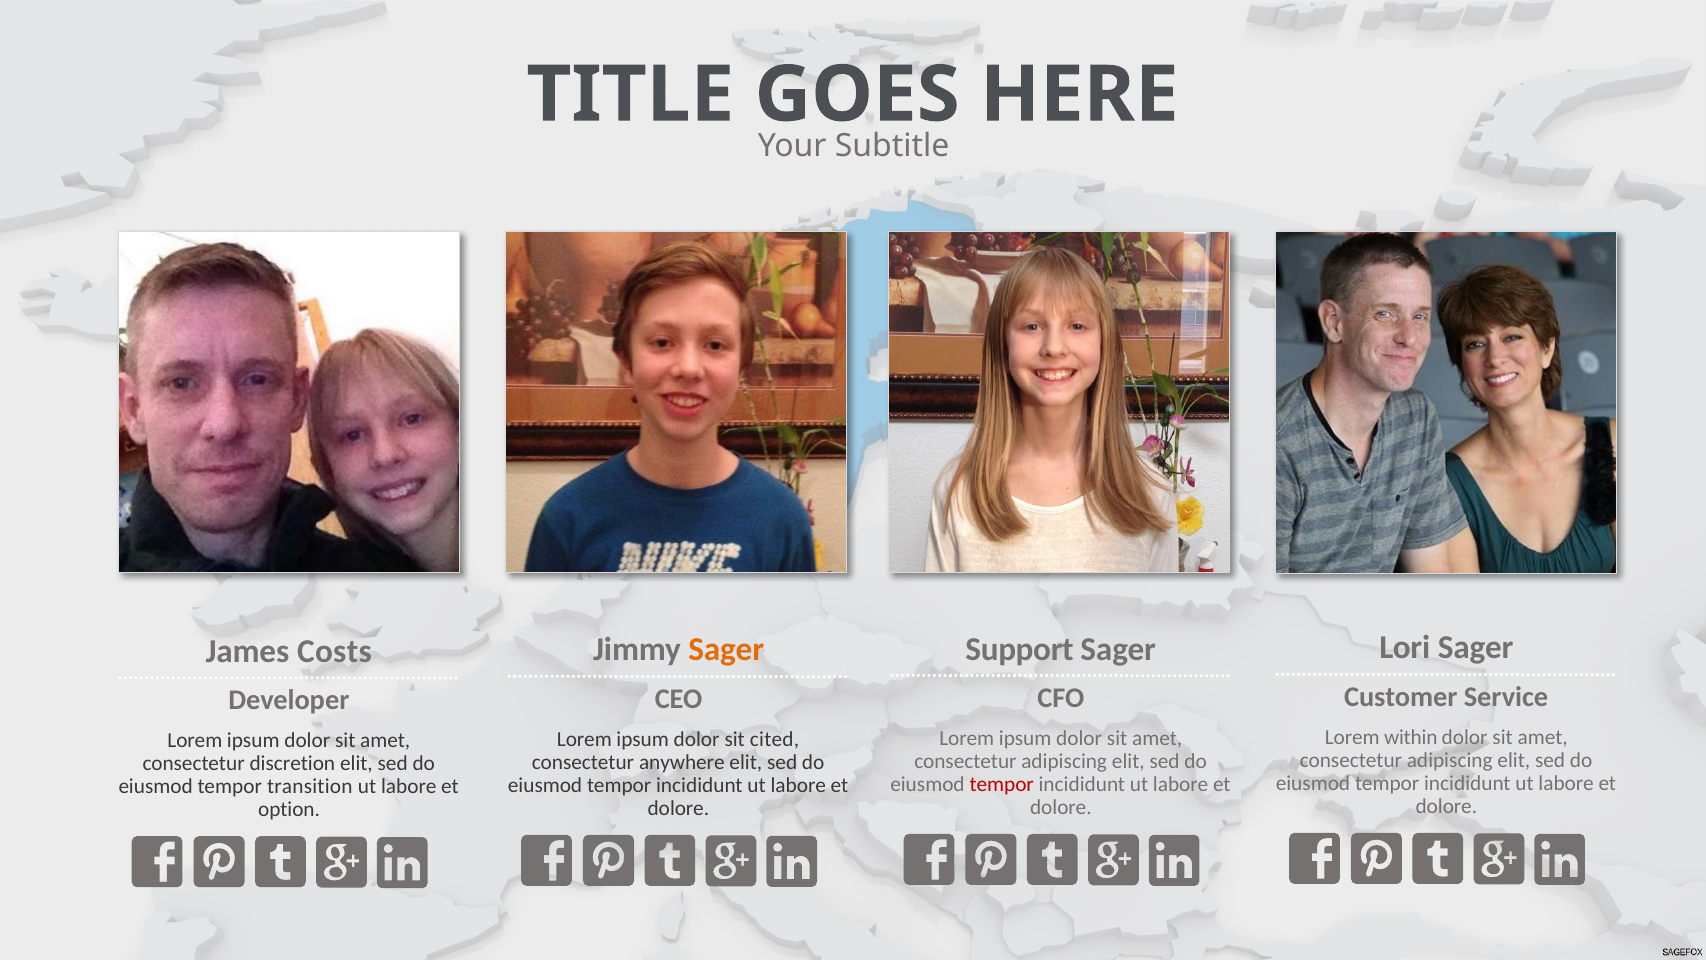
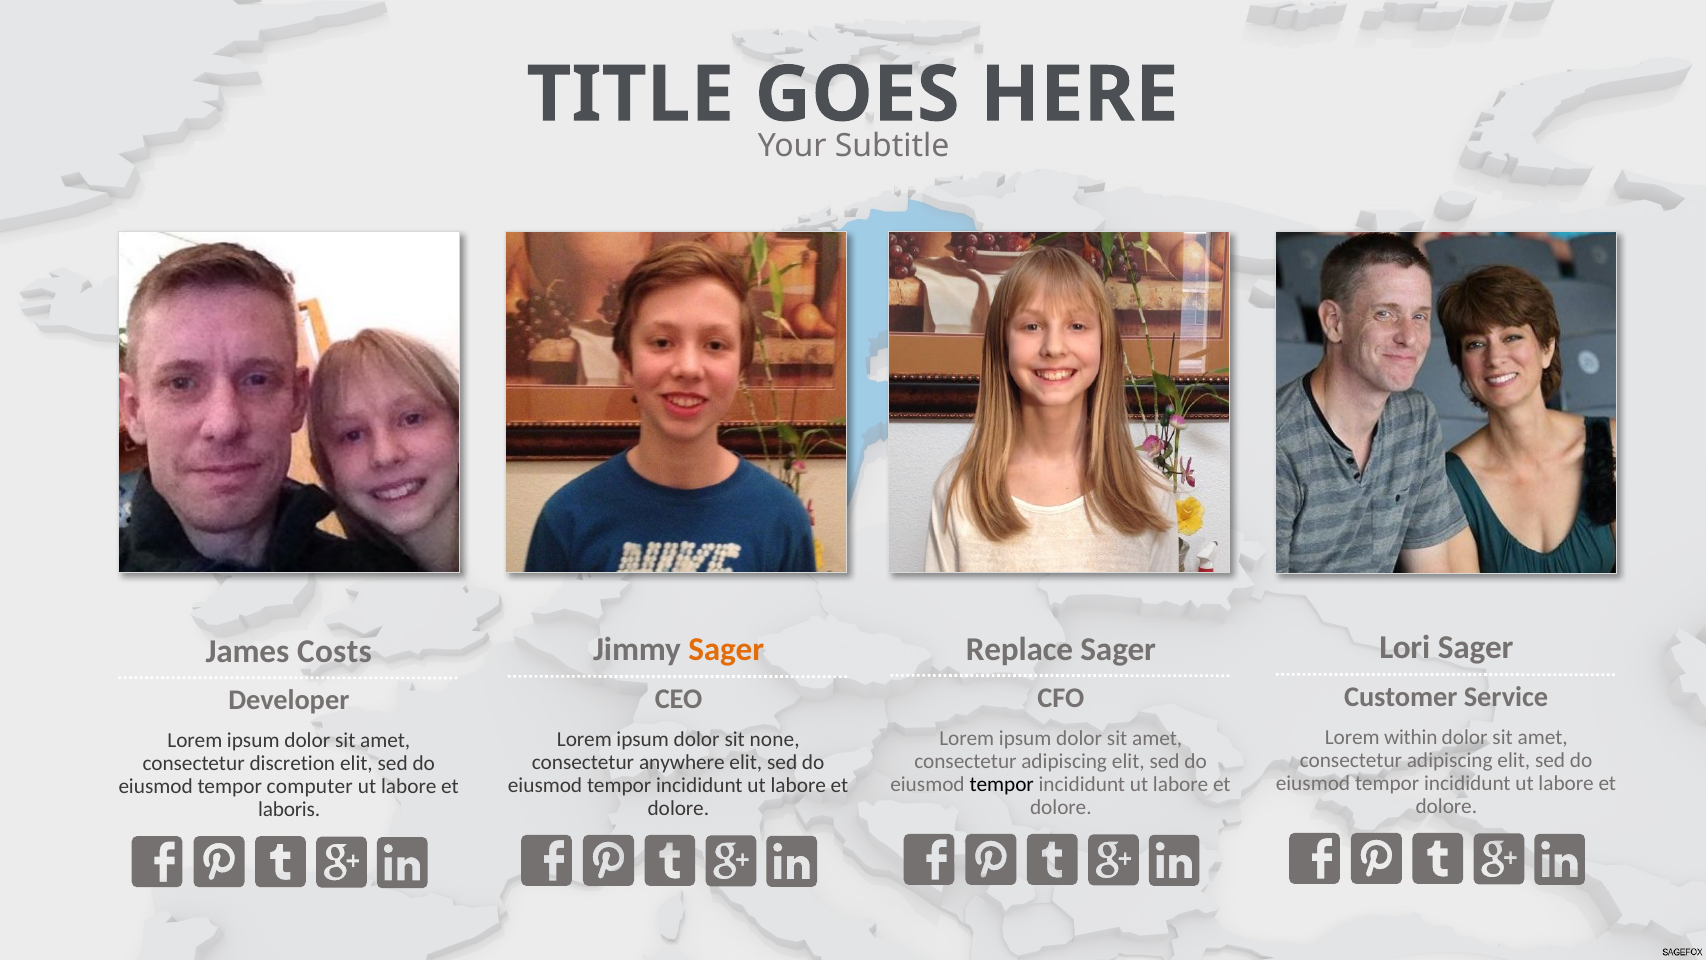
Support: Support -> Replace (1019, 649)
cited: cited -> none (775, 739)
tempor colour: red -> black (1002, 784)
transition: transition -> computer (310, 786)
option: option -> laboris (289, 809)
